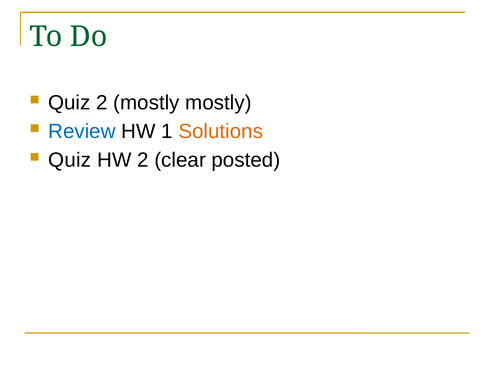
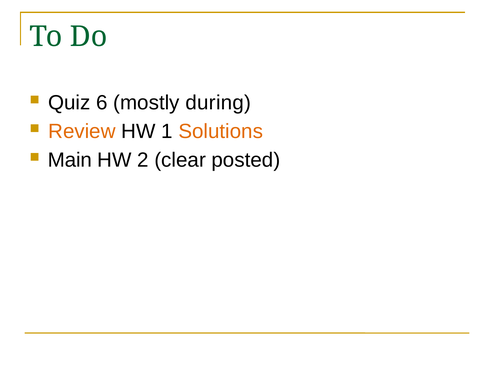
Quiz 2: 2 -> 6 (102, 103)
mostly mostly: mostly -> during (218, 103)
Review colour: blue -> orange (82, 132)
Quiz: Quiz -> Main (70, 160)
